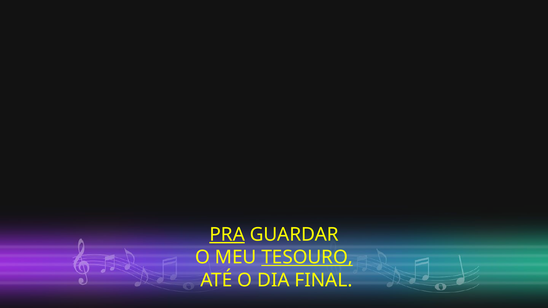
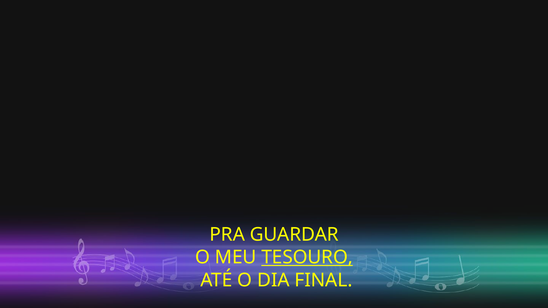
PRA underline: present -> none (227, 235)
